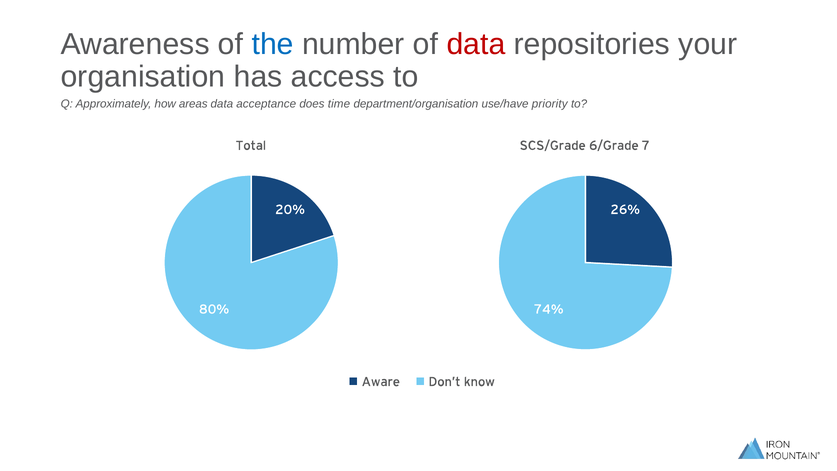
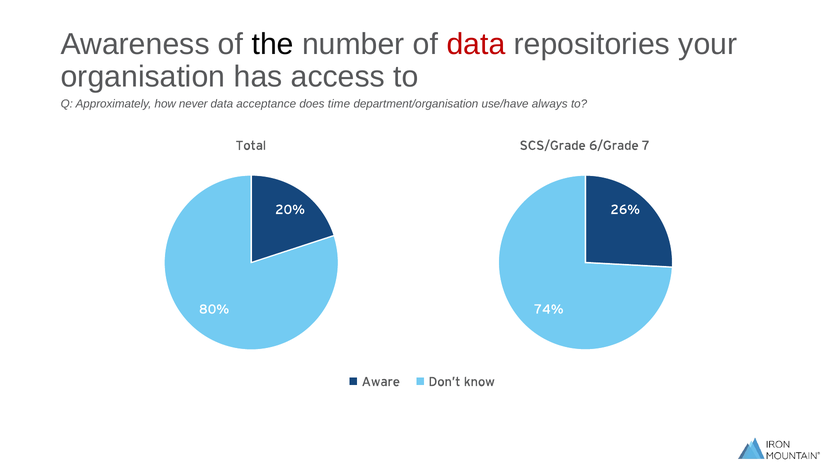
the colour: blue -> black (273, 44)
areas: areas -> never (193, 104)
priority: priority -> always (550, 104)
